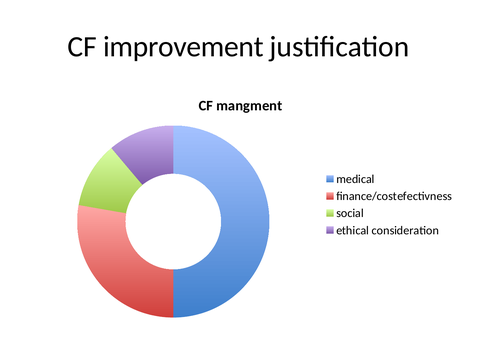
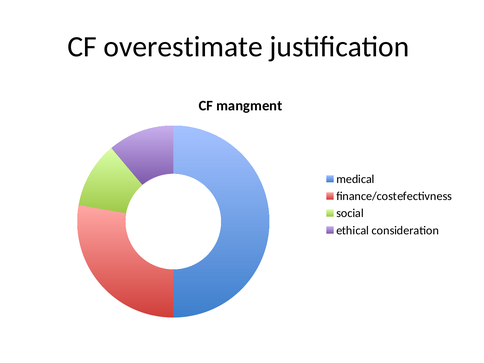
improvement: improvement -> overestimate (183, 47)
